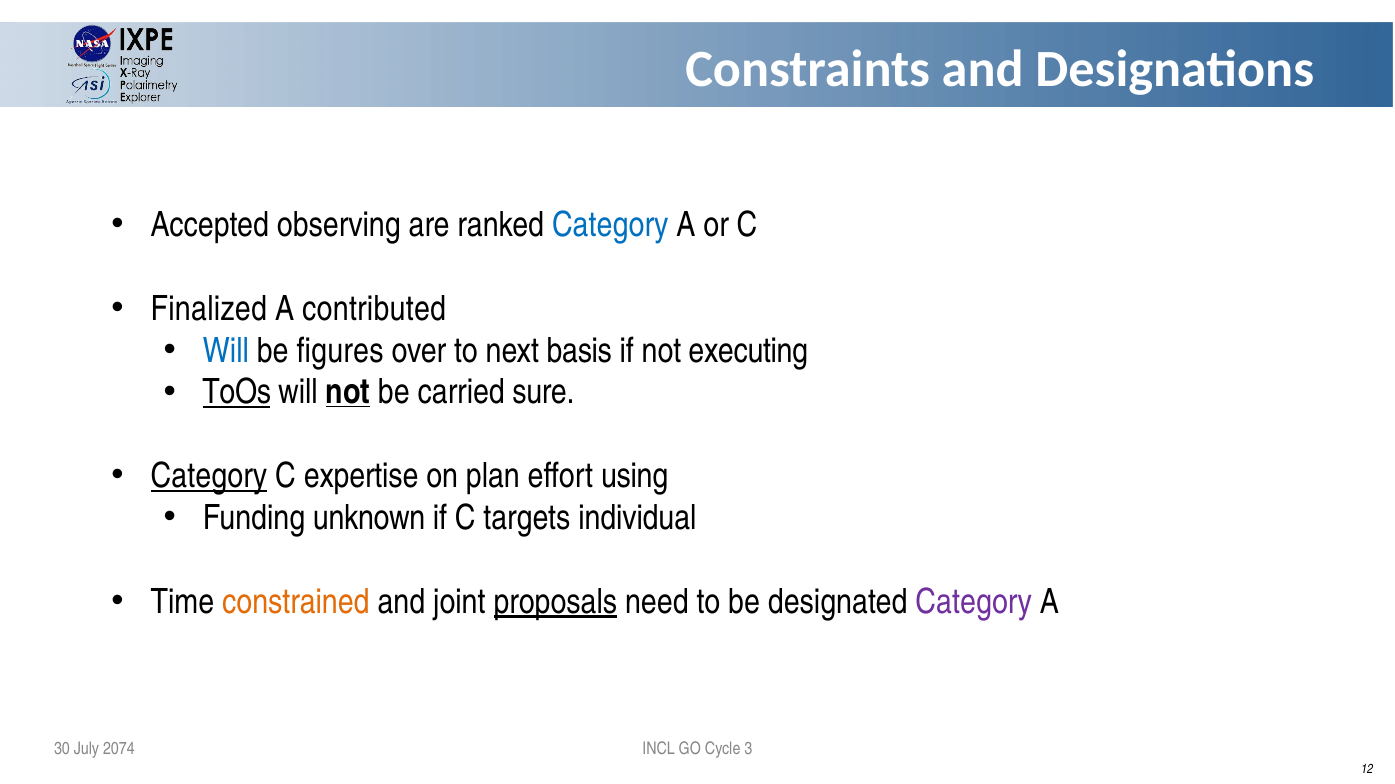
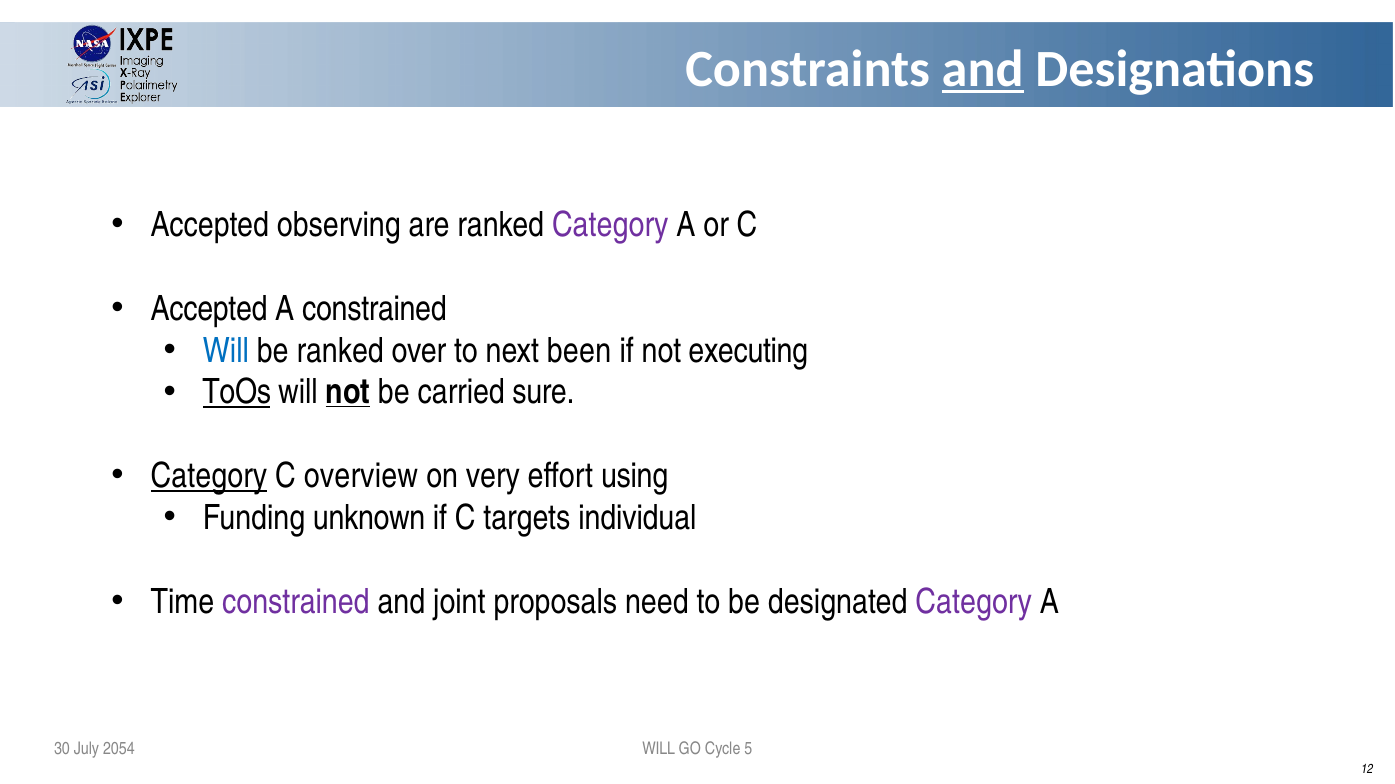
and underline: none -> present (983, 69)
Category colour: blue -> purple (610, 225)
Finalized: Finalized -> Accepted (209, 309)
A contributed: contributed -> constrained (374, 309)
be figures: figures -> ranked (340, 351)
basis: basis -> been (579, 351)
expertise: expertise -> overview (361, 476)
plan: plan -> very (493, 476)
constrained colour: orange -> purple (296, 602)
proposals underline: present -> none (555, 602)
2074: 2074 -> 2054 (119, 749)
INCL: INCL -> WILL (659, 749)
3: 3 -> 5 (748, 749)
